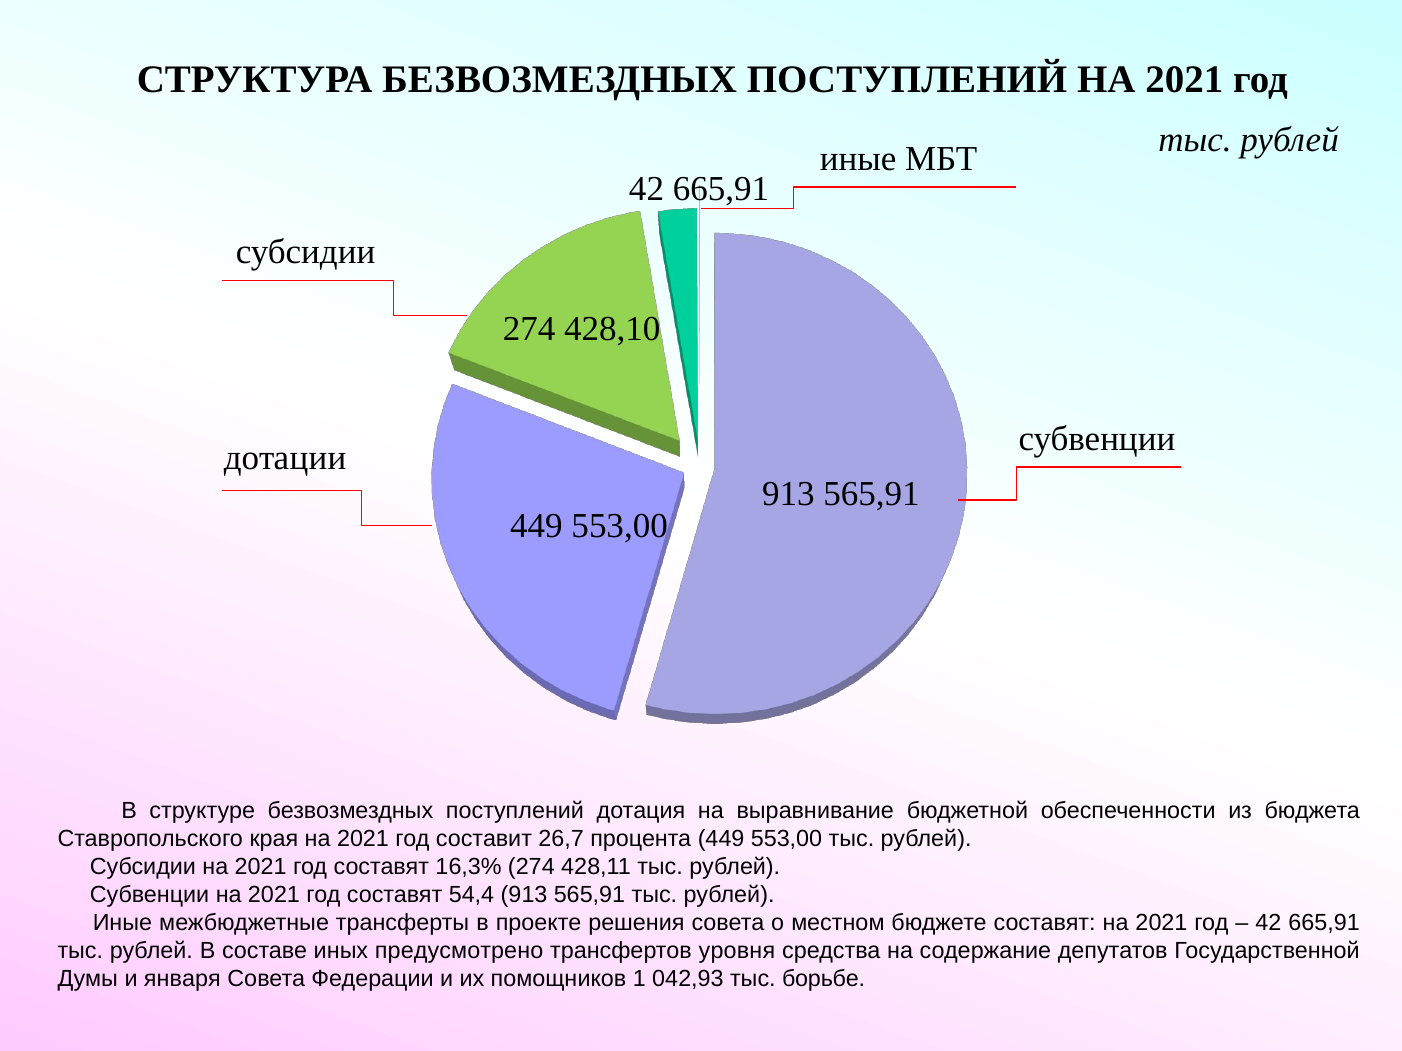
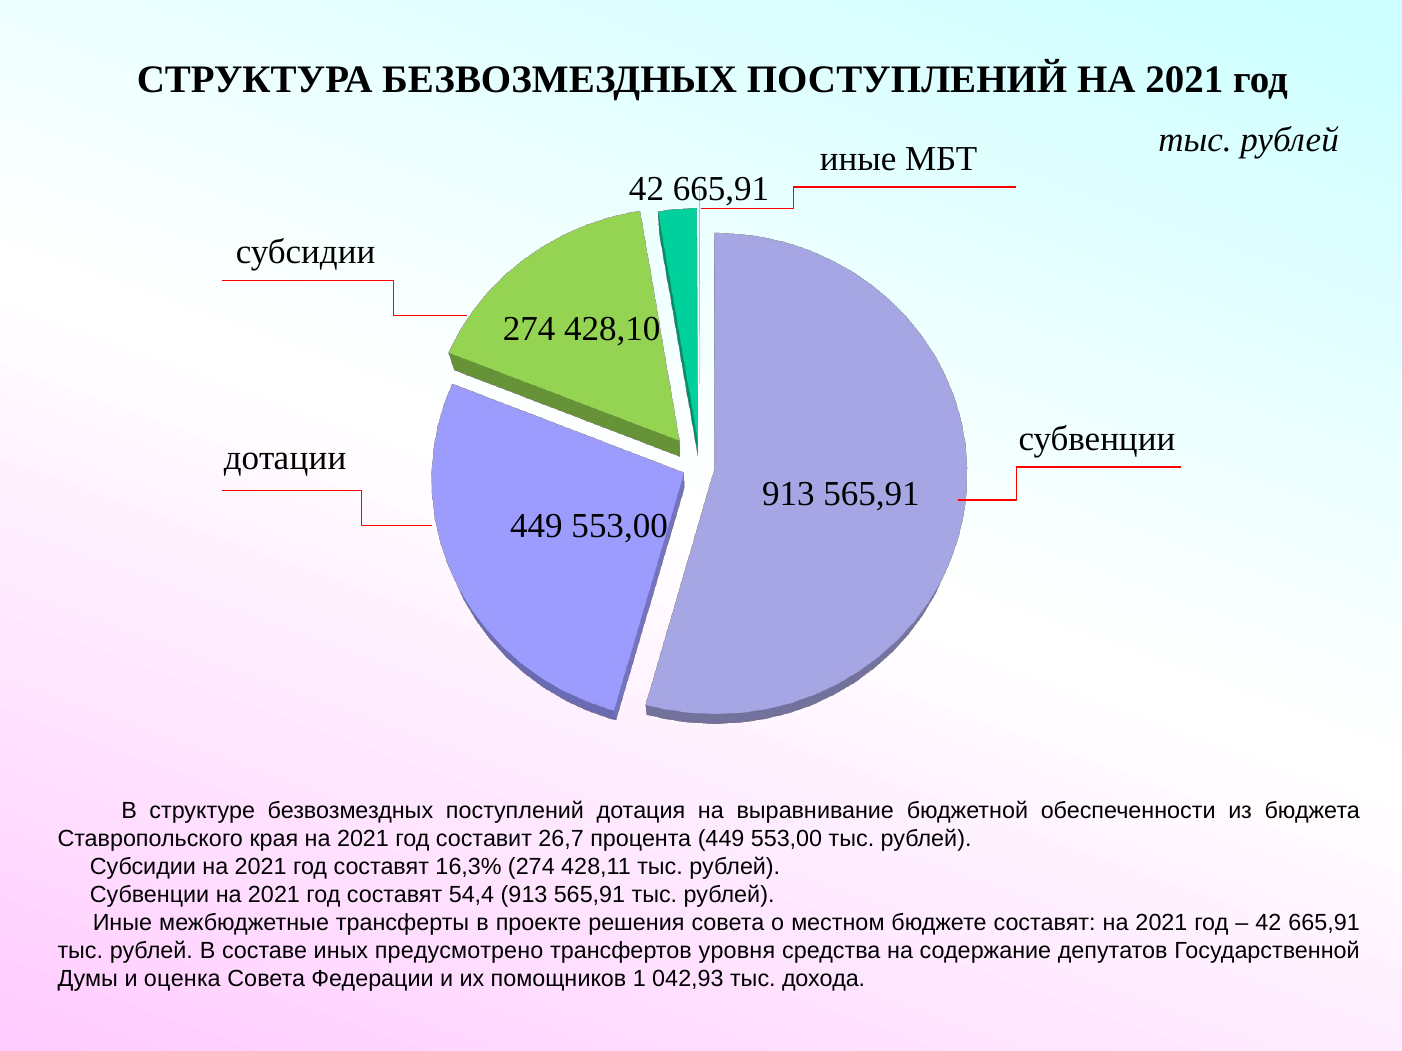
января: января -> оценка (182, 979)
борьбе: борьбе -> дохода (824, 979)
